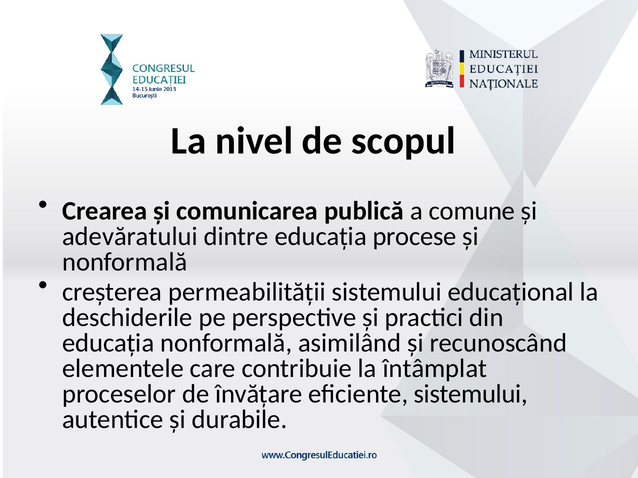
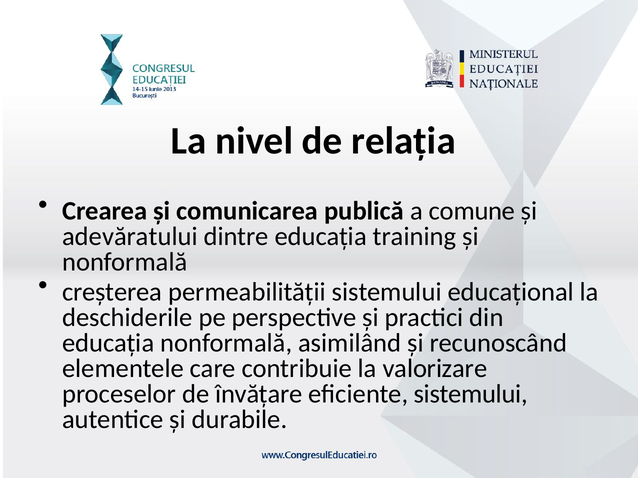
scopul: scopul -> relația (403, 141)
procese: procese -> training (414, 237)
întâmplat: întâmplat -> valorizare (435, 369)
